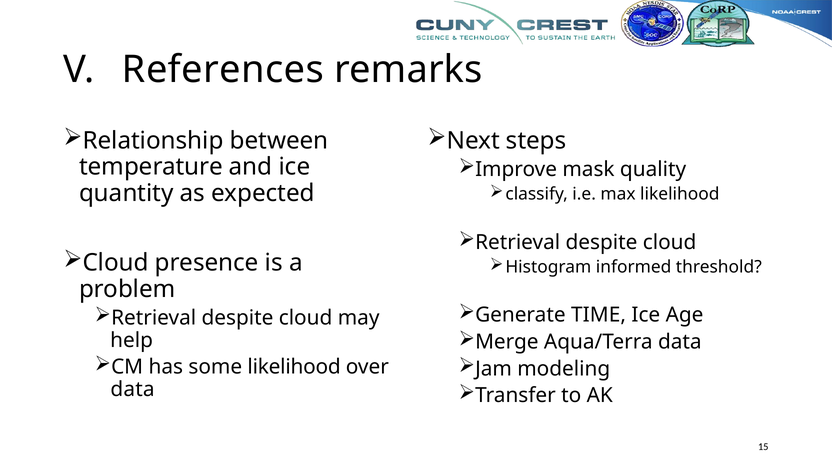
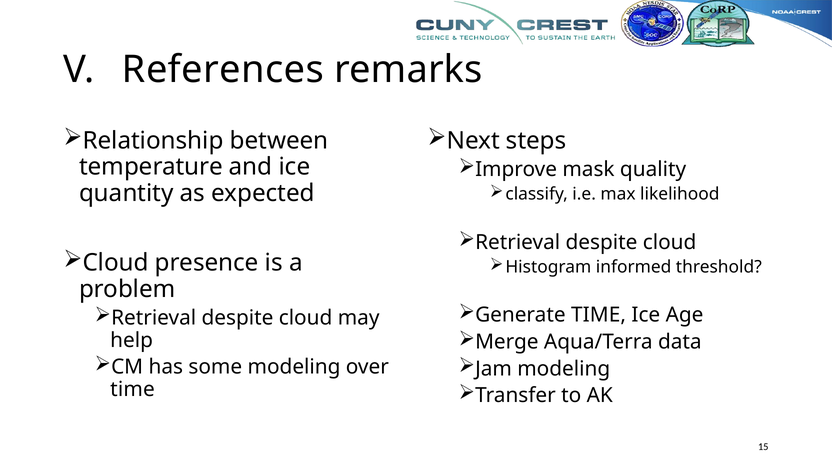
some likelihood: likelihood -> modeling (294, 367)
data: data -> time (133, 389)
